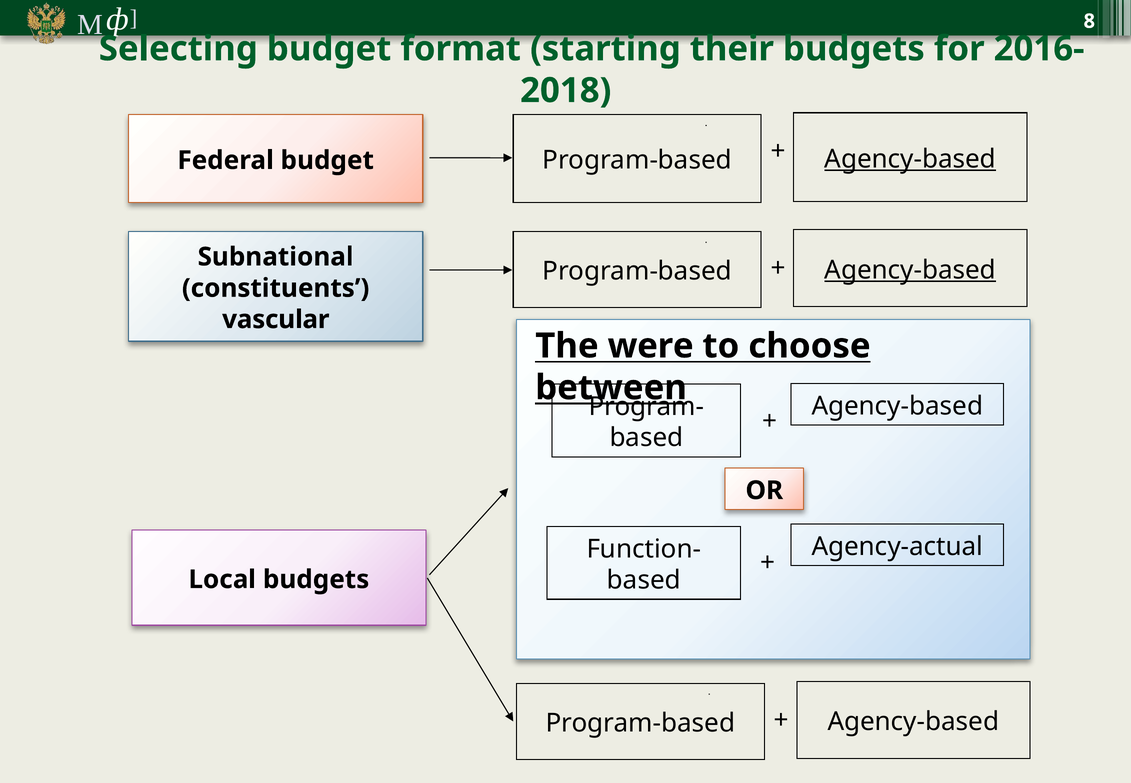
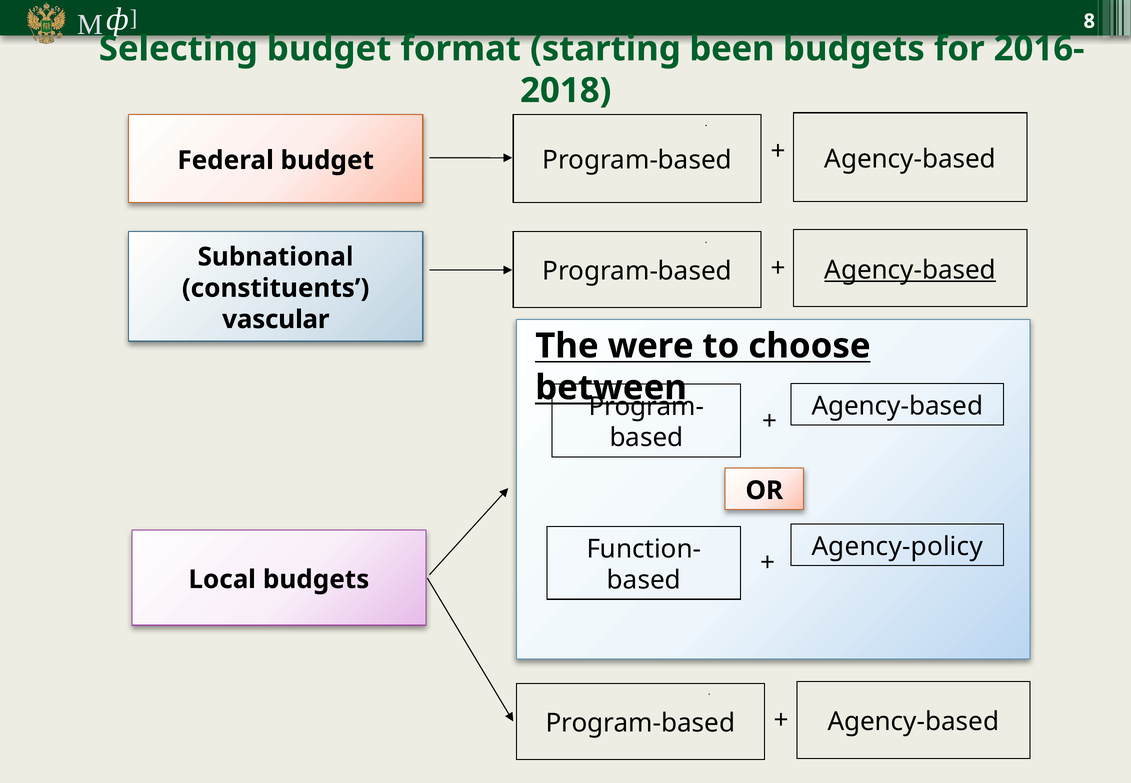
their: their -> been (732, 49)
Agency-based underline: present -> none (910, 159)
Agency-actual: Agency-actual -> Agency-policy (897, 547)
